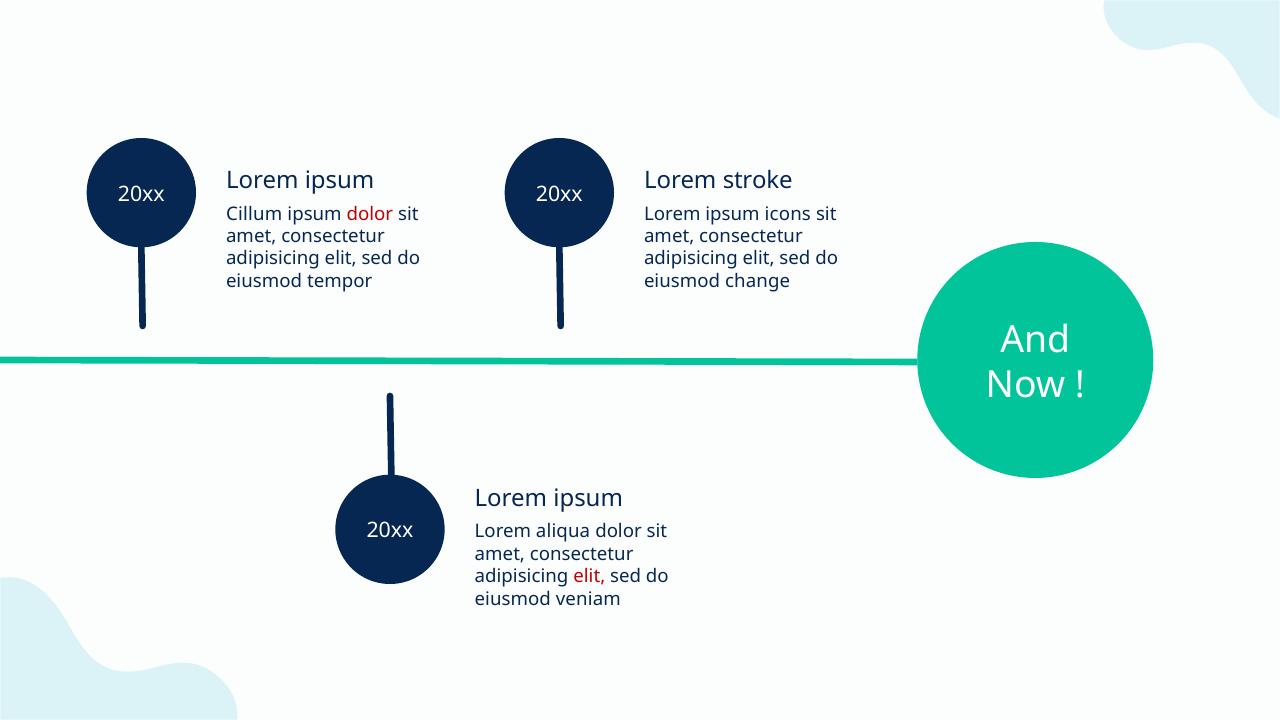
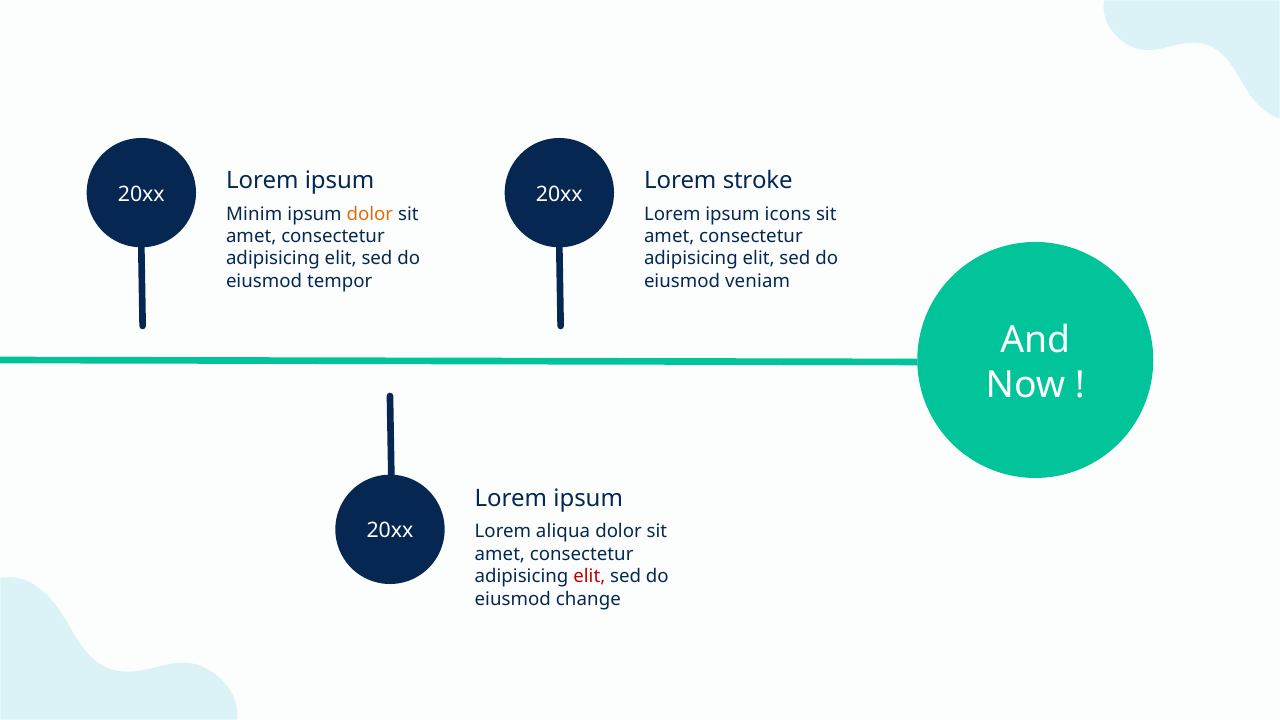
Cillum: Cillum -> Minim (254, 214)
dolor colour: red -> orange (370, 214)
change: change -> veniam (758, 281)
veniam: veniam -> change (588, 599)
